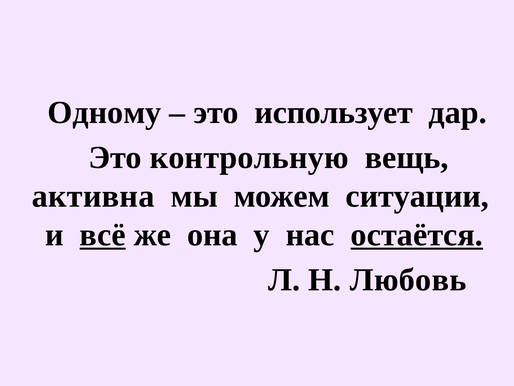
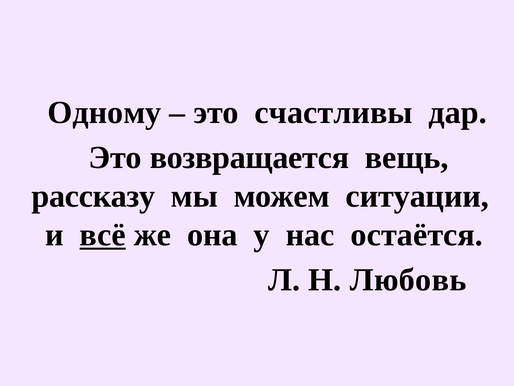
использует: использует -> счастливы (334, 112)
контрольную: контрольную -> возвращается (249, 157)
активна: активна -> рассказу (93, 196)
остаётся underline: present -> none (417, 234)
